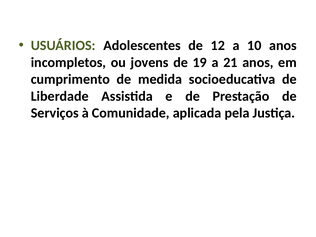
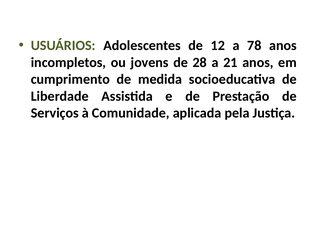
10: 10 -> 78 (254, 46)
19: 19 -> 28 (200, 62)
